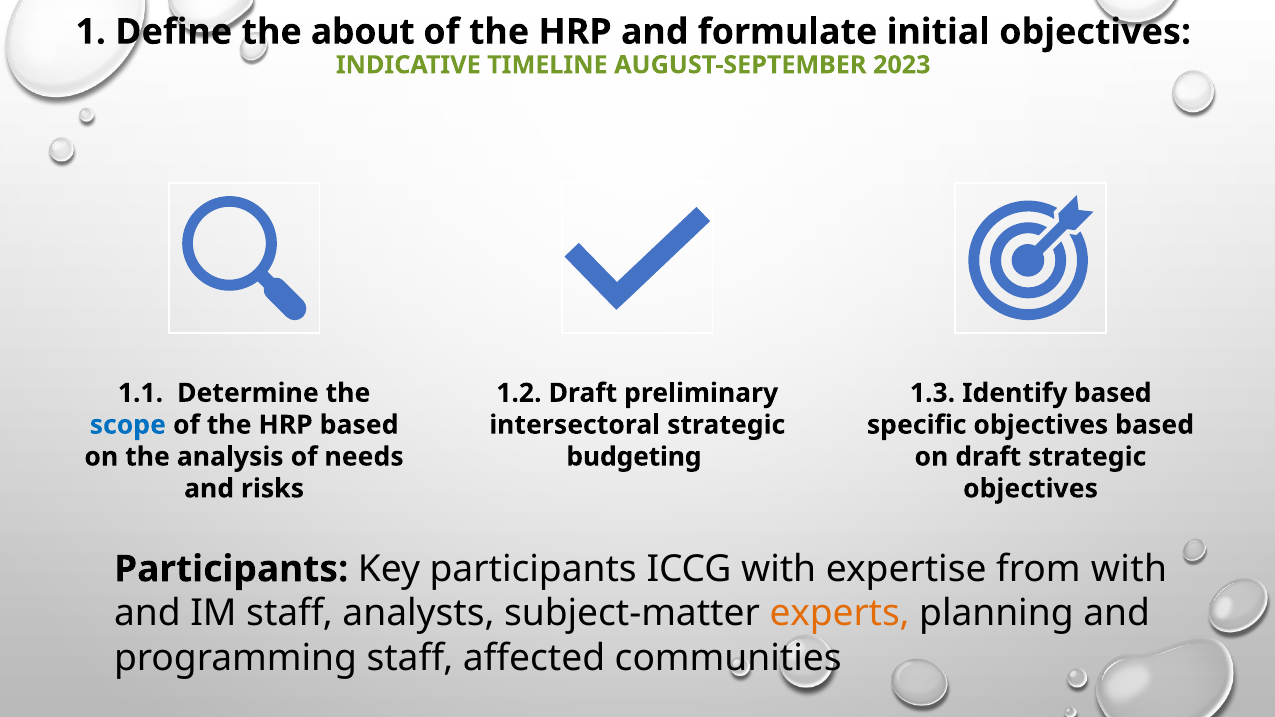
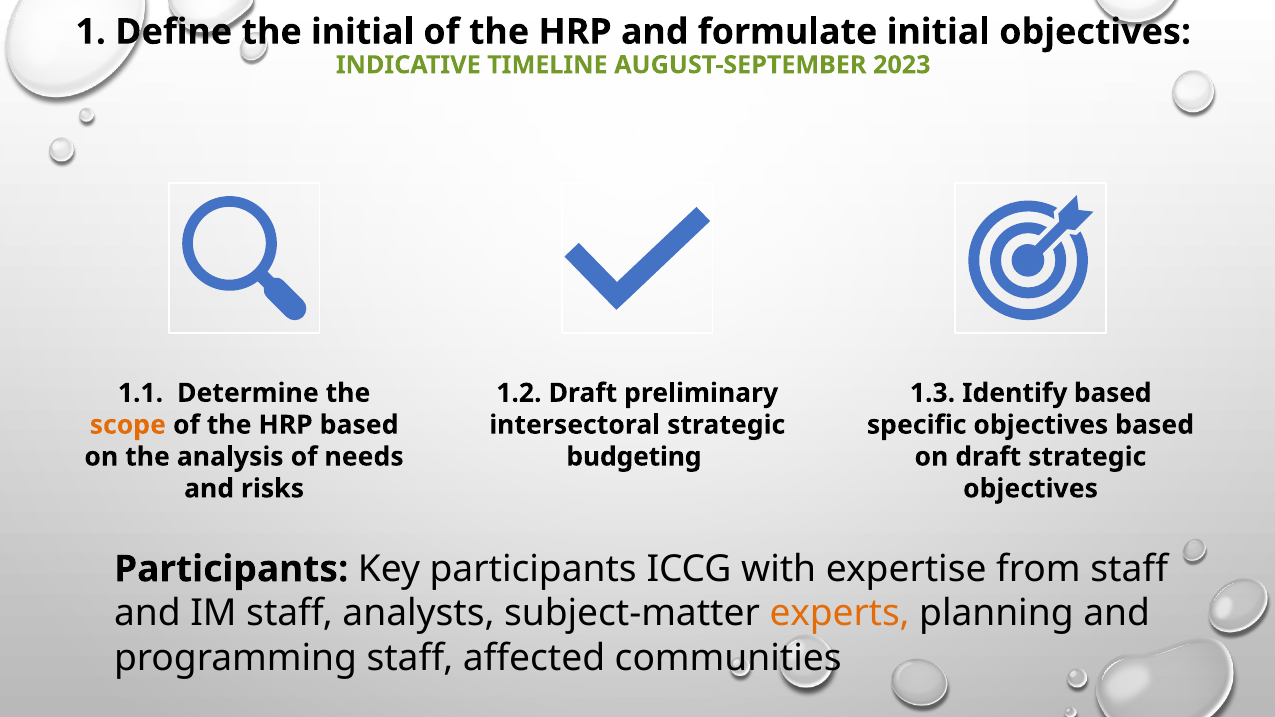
the about: about -> initial (363, 32)
scope colour: blue -> orange (128, 425)
from with: with -> staff (1129, 569)
